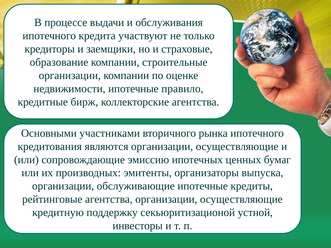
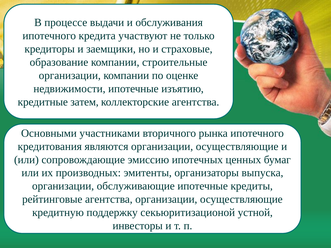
правило: правило -> изъятию (183, 89)
бирж: бирж -> затем (85, 102)
